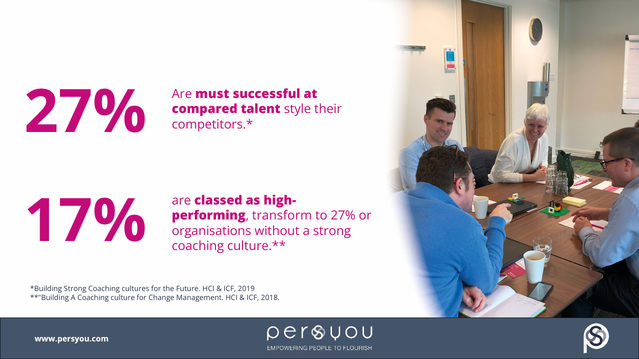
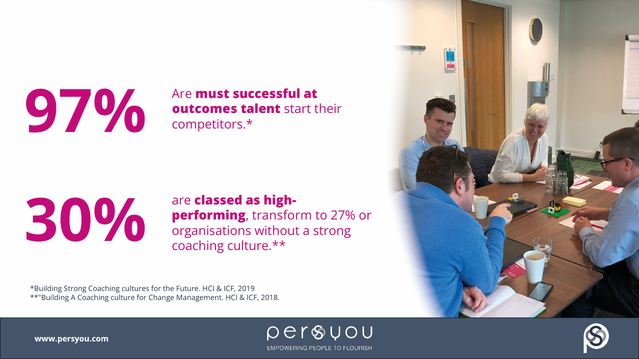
27%: 27% -> 97% (85, 112)
compared: compared -> outcomes (205, 109)
style: style -> start (297, 109)
17%: 17% -> 30% (85, 221)
